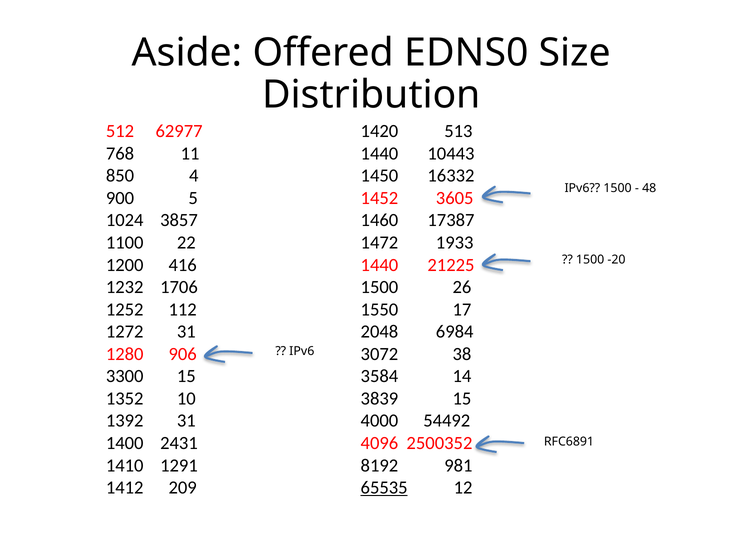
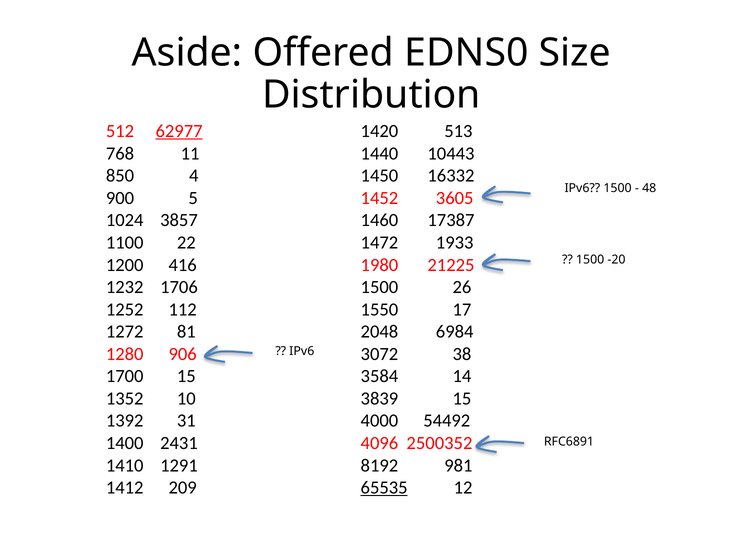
62977 underline: none -> present (179, 131)
1440: 1440 -> 1980 (379, 265)
1272 31: 31 -> 81 (186, 332)
3300: 3300 -> 1700 (125, 376)
